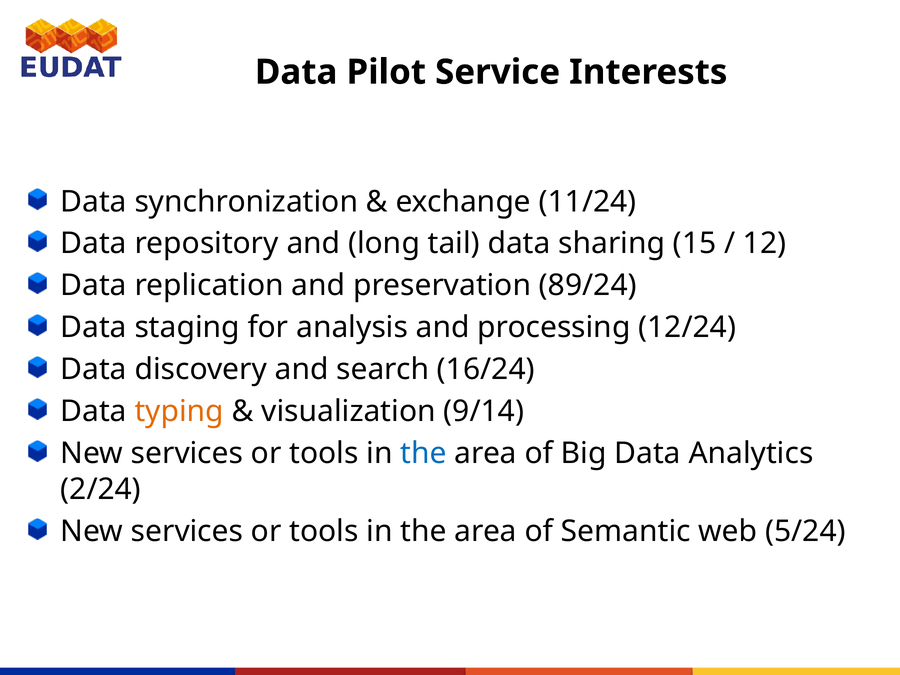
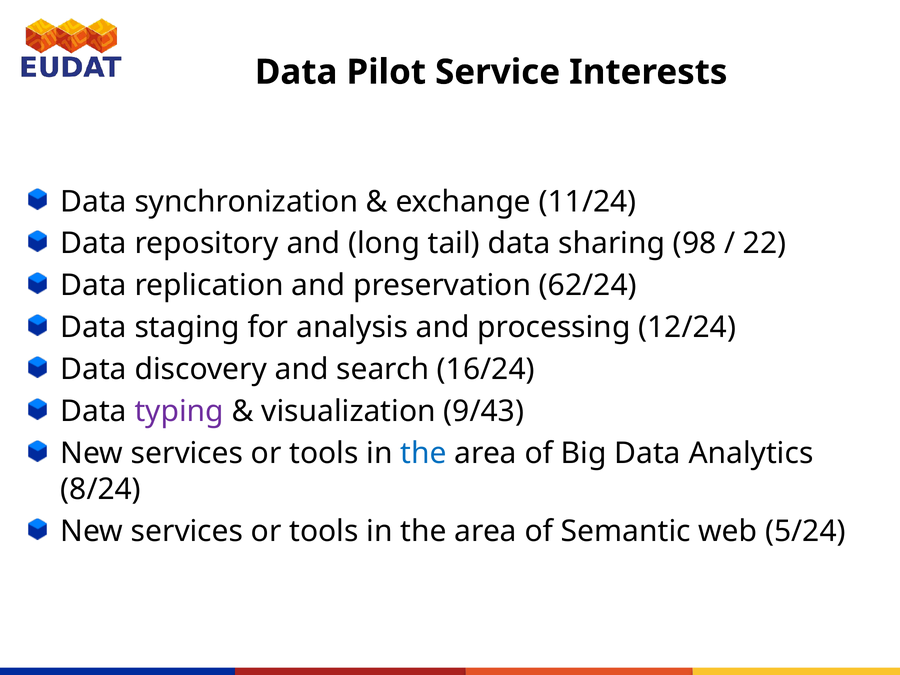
15: 15 -> 98 (695, 244)
12: 12 -> 22 (765, 244)
89/24: 89/24 -> 62/24 (588, 286)
typing colour: orange -> purple (179, 412)
9/14: 9/14 -> 9/43 (484, 412)
2/24: 2/24 -> 8/24 (101, 490)
